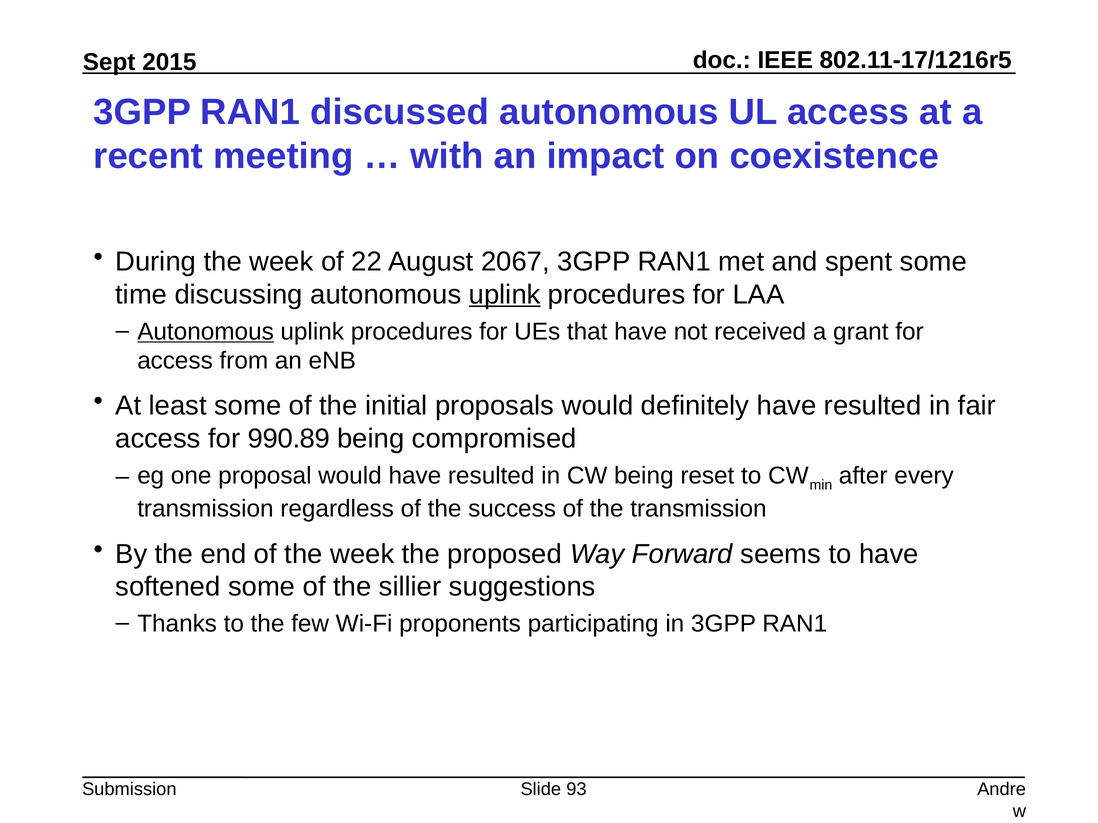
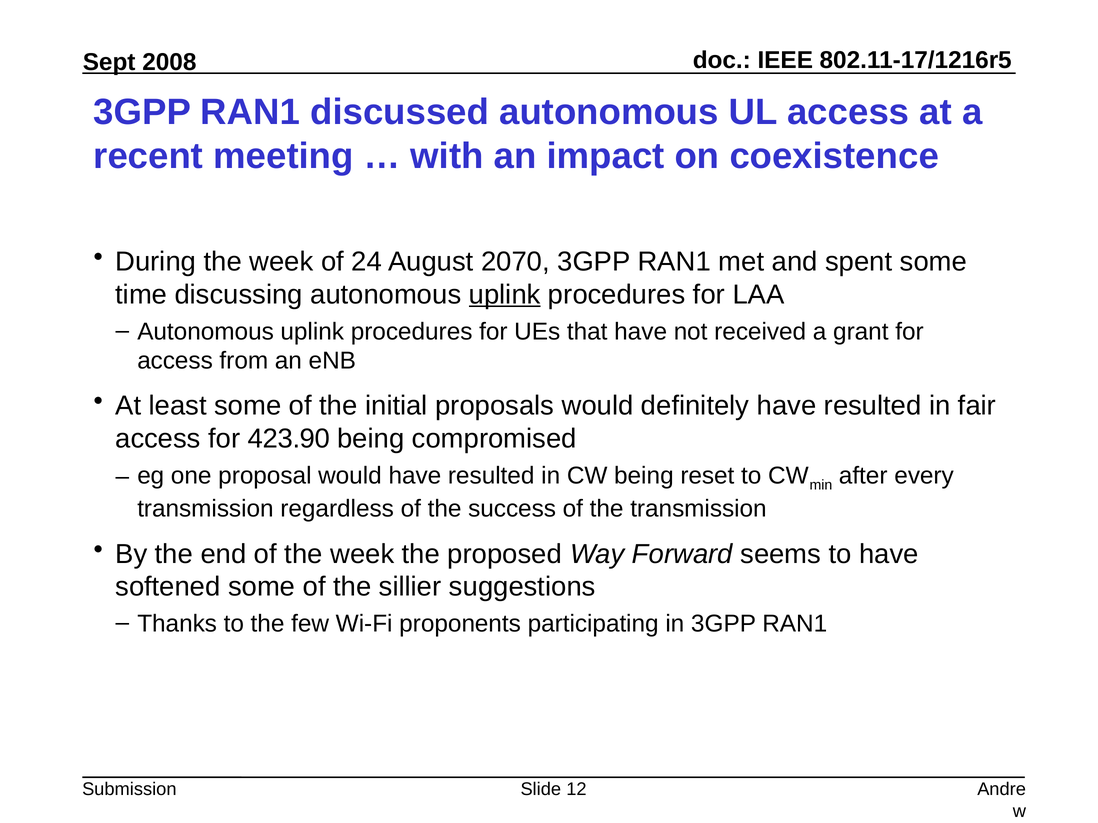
2015: 2015 -> 2008 (169, 62)
22: 22 -> 24 (367, 262)
2067: 2067 -> 2070 (515, 262)
Autonomous underline: present -> none (206, 332)
990.89: 990.89 -> 423.90 (289, 439)
93: 93 -> 12 (576, 790)
